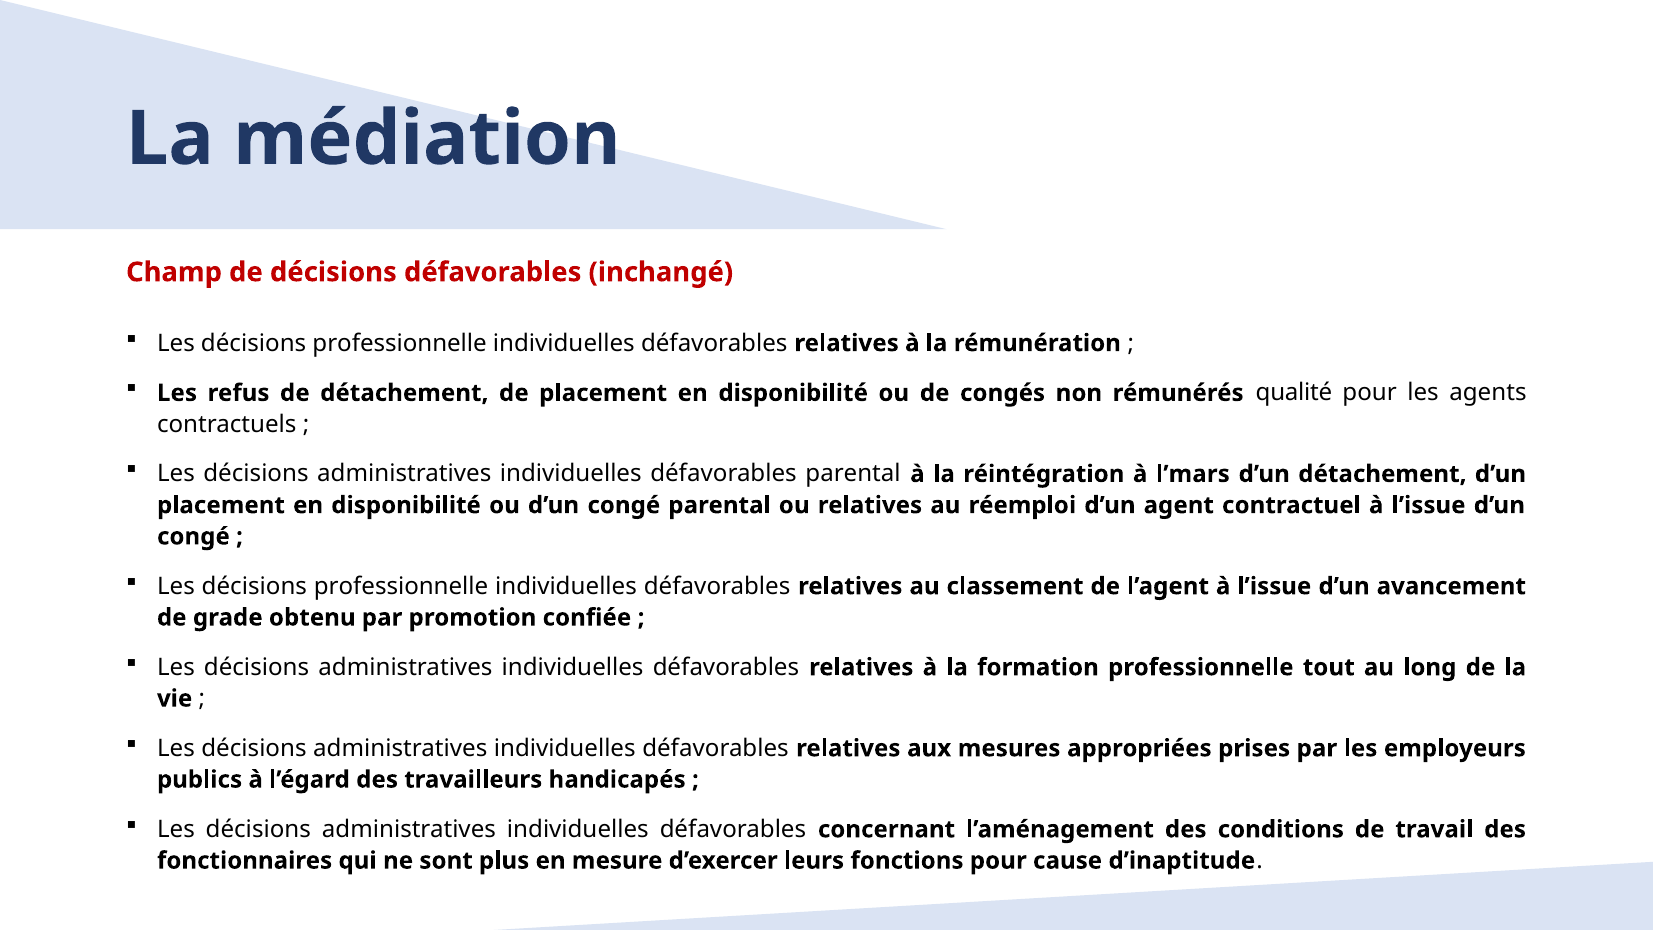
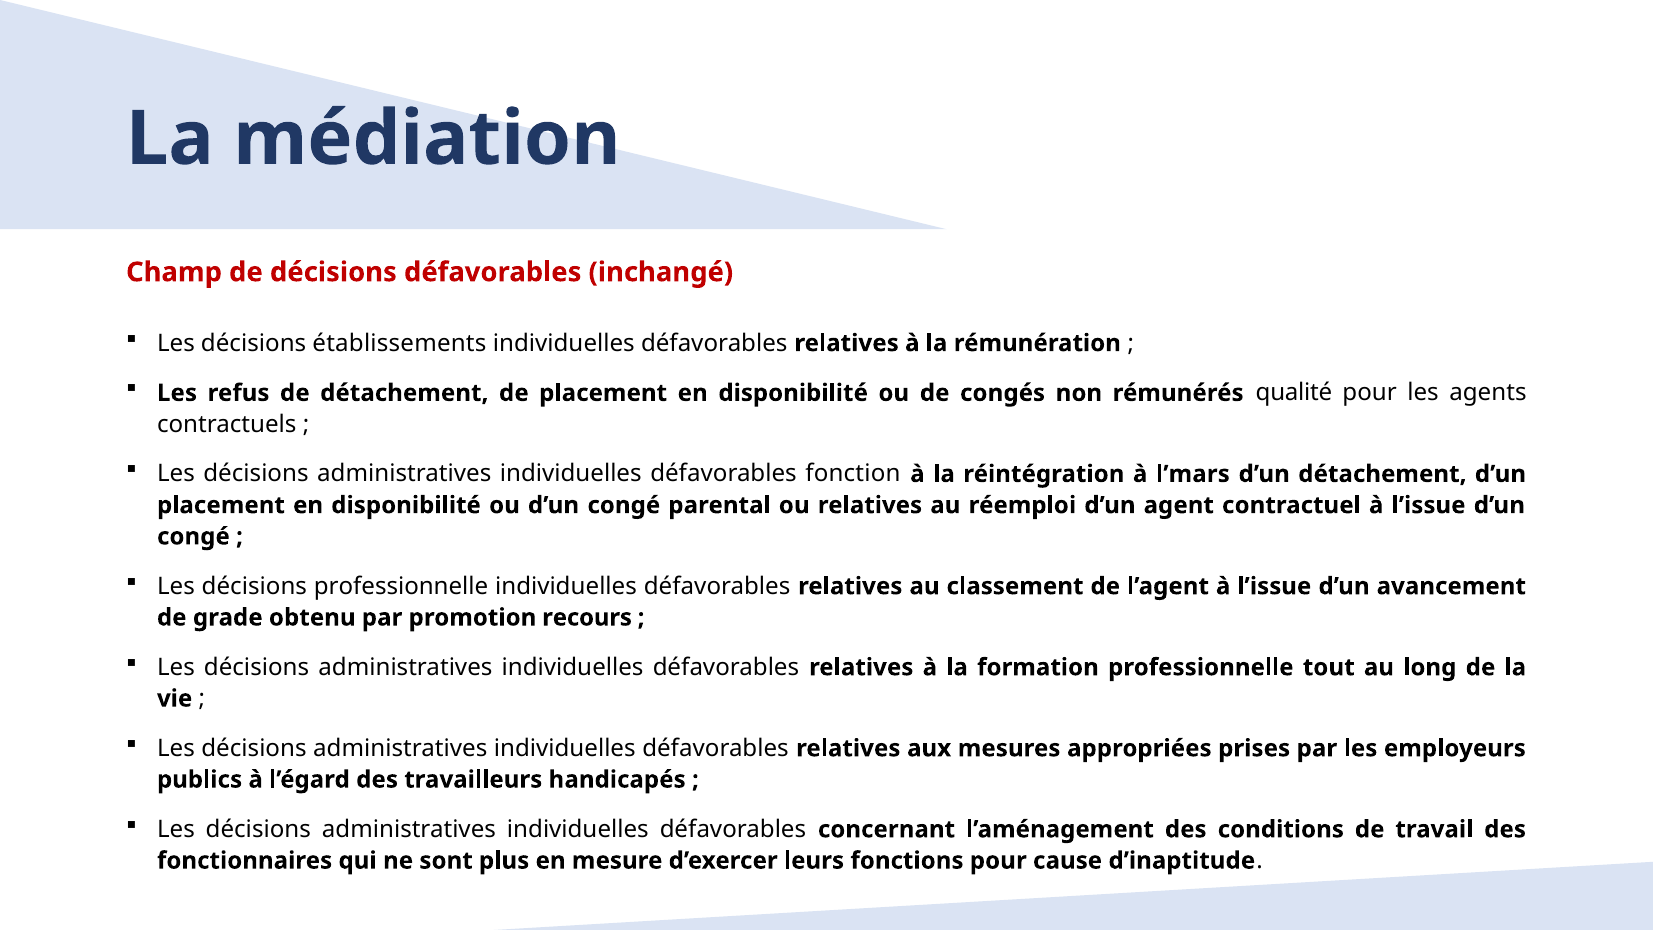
professionnelle: professionnelle -> établissements (399, 343)
défavorables parental: parental -> fonction (853, 474)
confiée: confiée -> recours (587, 617)
